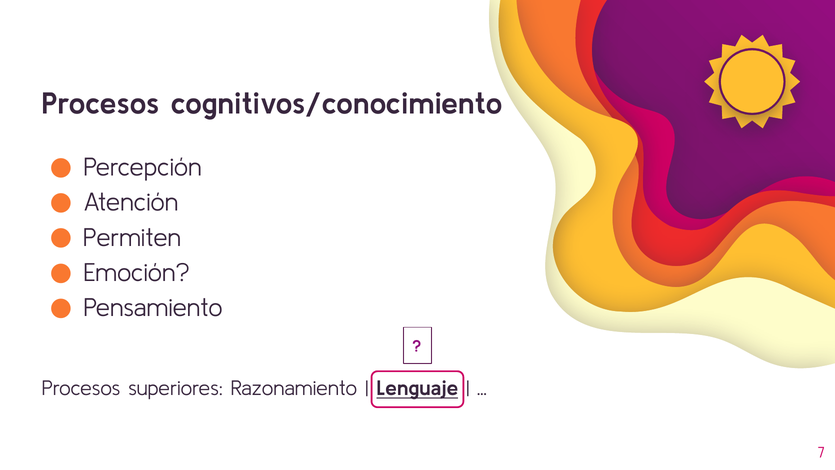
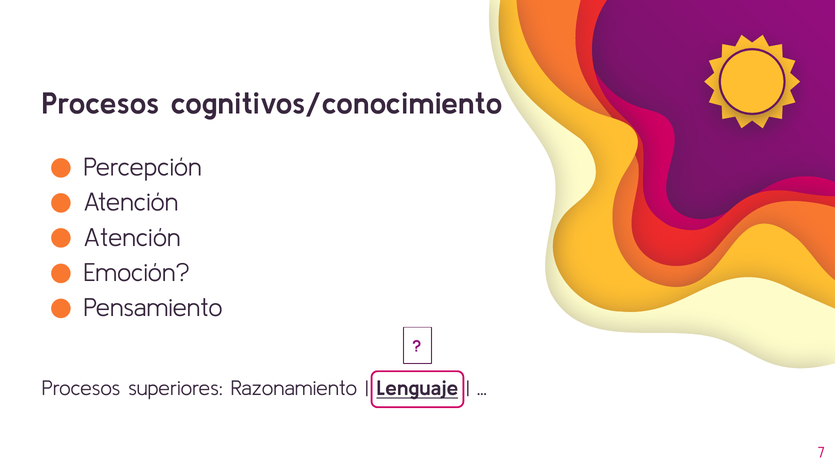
Permiten: Permiten -> Atención (132, 237)
